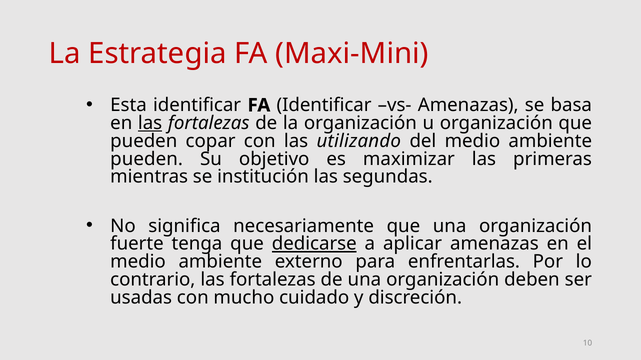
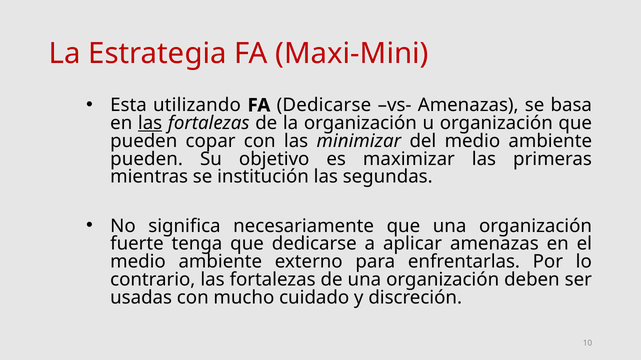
Esta identificar: identificar -> utilizando (197, 105)
FA Identificar: Identificar -> Dedicarse (324, 105)
utilizando: utilizando -> minimizar (359, 141)
dedicarse underline: present -> none (314, 244)
